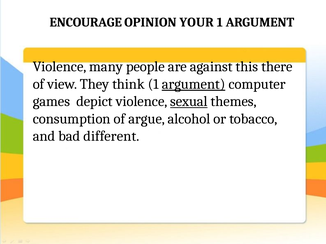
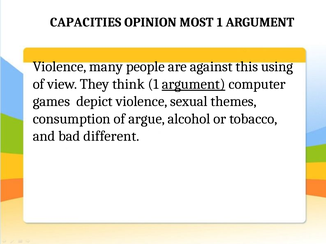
ENCOURAGE: ENCOURAGE -> CAPACITIES (86, 22)
YOUR: YOUR -> MOST (197, 22)
there: there -> using (277, 67)
sexual underline: present -> none (189, 102)
